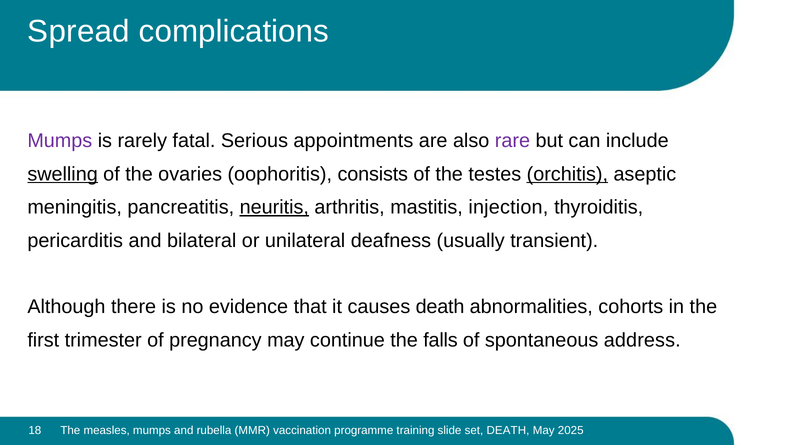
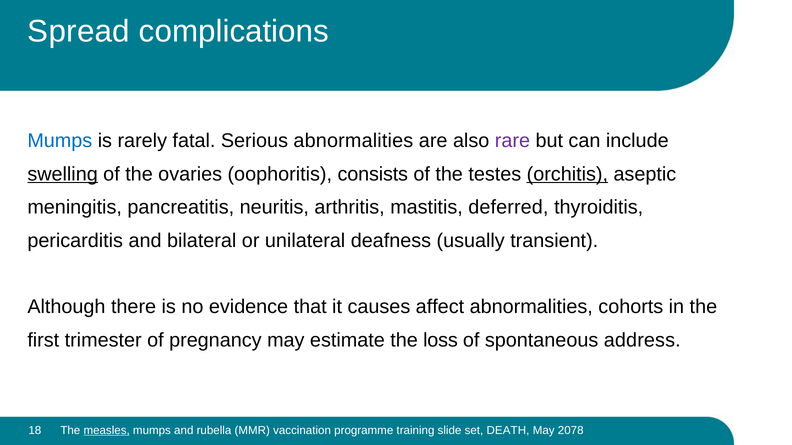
Mumps colour: purple -> blue (60, 141)
Serious appointments: appointments -> abnormalities (353, 141)
neuritis underline: present -> none (274, 208)
injection: injection -> deferred (508, 208)
causes death: death -> affect (440, 307)
continue: continue -> estimate (347, 341)
falls: falls -> loss (440, 341)
measles underline: none -> present (107, 431)
2025: 2025 -> 2078 (571, 431)
